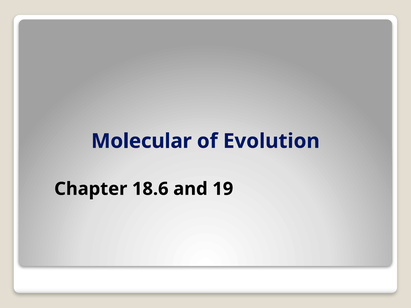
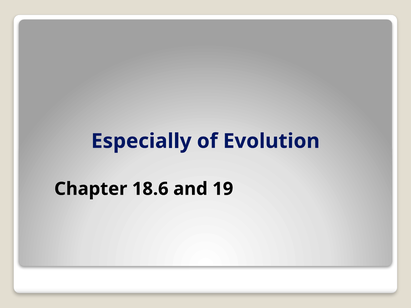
Molecular: Molecular -> Especially (141, 141)
